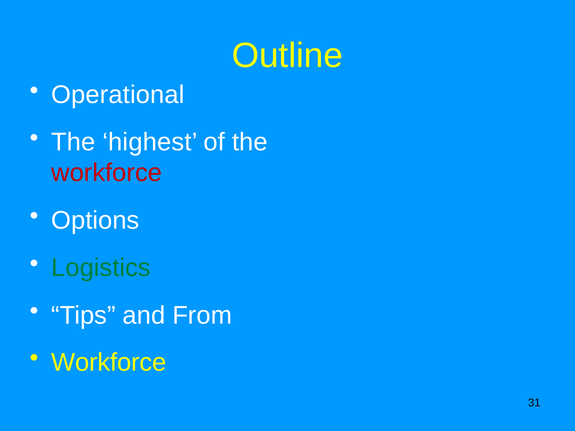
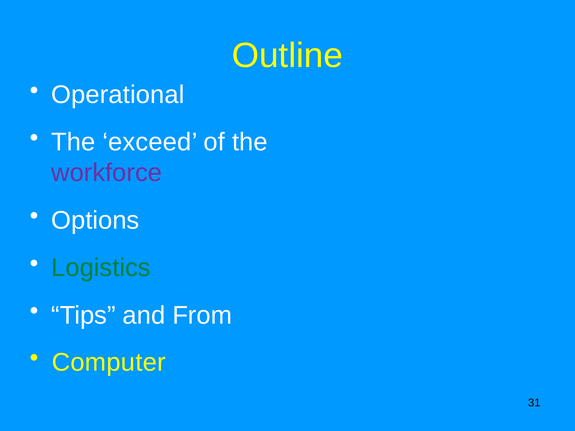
highest: highest -> exceed (150, 142)
workforce colour: red -> purple (107, 173)
Workforce: Workforce -> Computer (109, 363)
